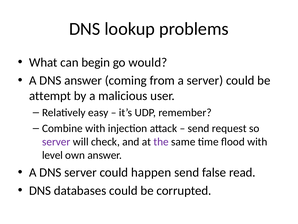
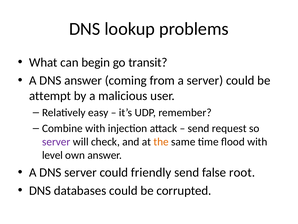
would: would -> transit (148, 62)
the colour: purple -> orange (161, 141)
happen: happen -> friendly (151, 172)
read: read -> root (242, 172)
